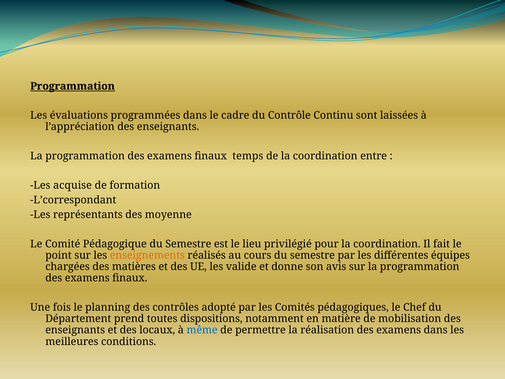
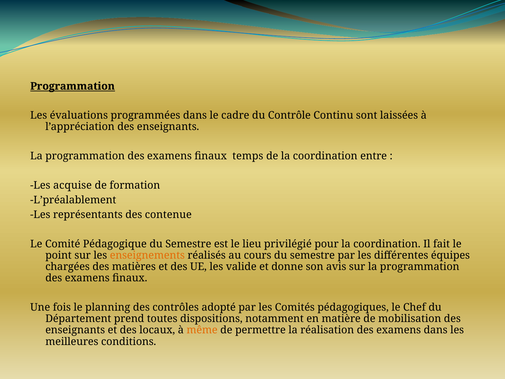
L’correspondant: L’correspondant -> L’préalablement (73, 200)
moyenne: moyenne -> contenue (168, 215)
même colour: blue -> orange (202, 330)
